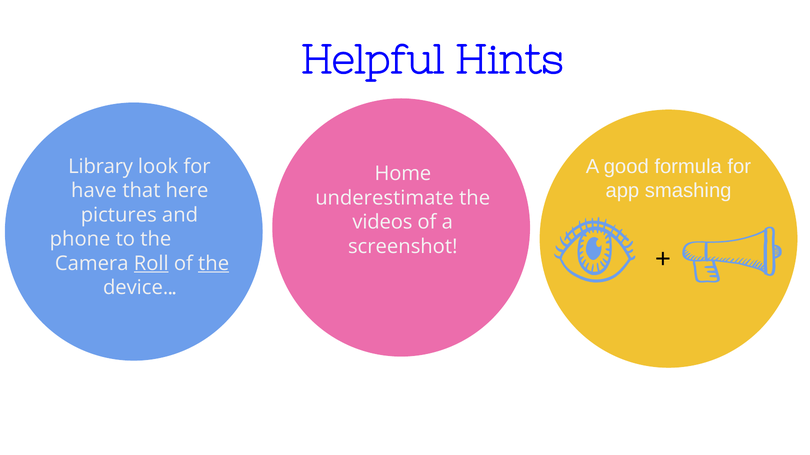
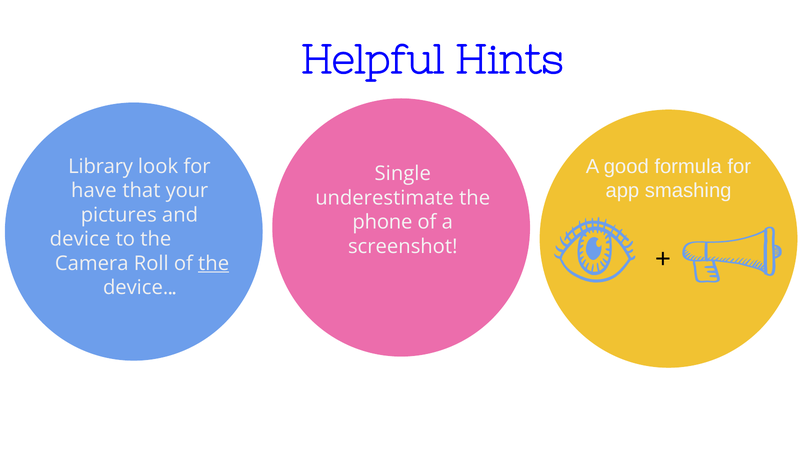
Home: Home -> Single (403, 174)
here: here -> your (187, 191)
videos: videos -> phone (382, 223)
phone: phone -> device (80, 240)
Roll underline: present -> none (151, 264)
